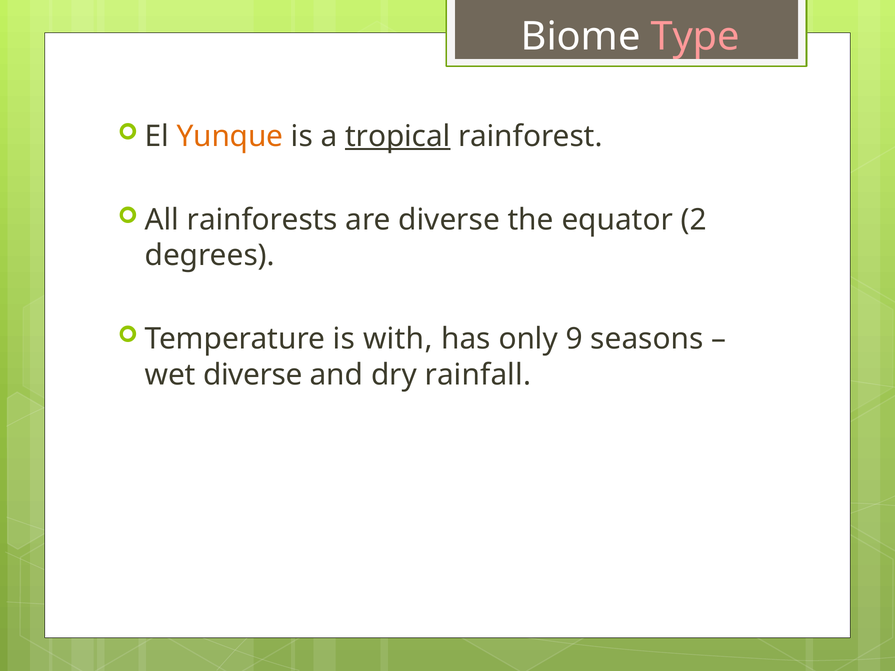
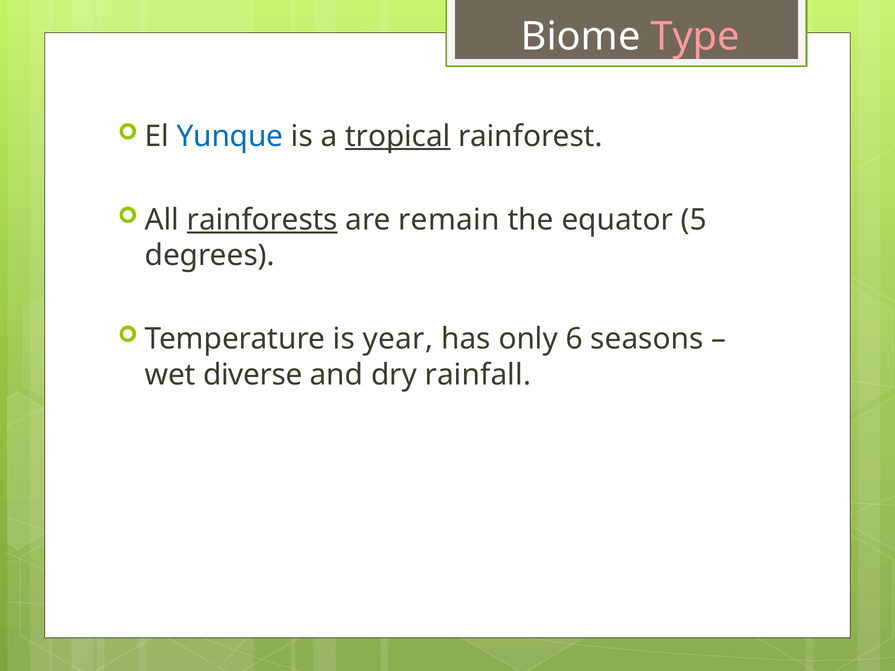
Yunque colour: orange -> blue (230, 136)
rainforests underline: none -> present (262, 220)
are diverse: diverse -> remain (449, 220)
2: 2 -> 5 (694, 220)
with: with -> year (398, 339)
9: 9 -> 6 (574, 339)
